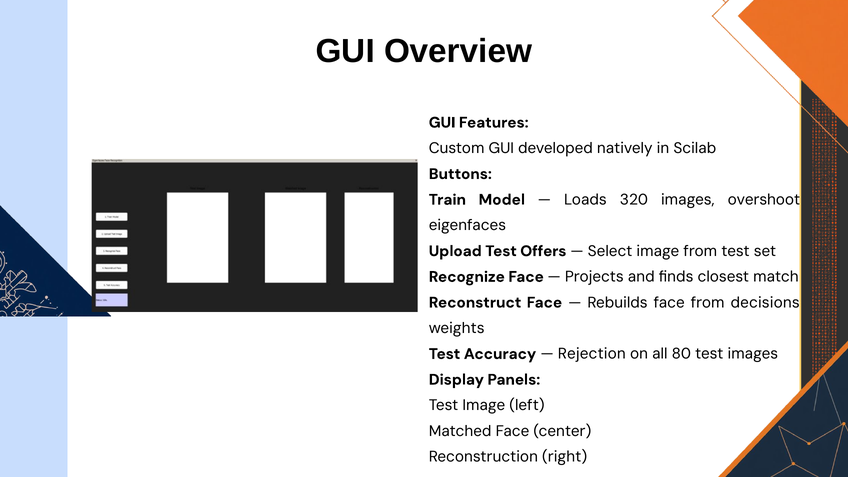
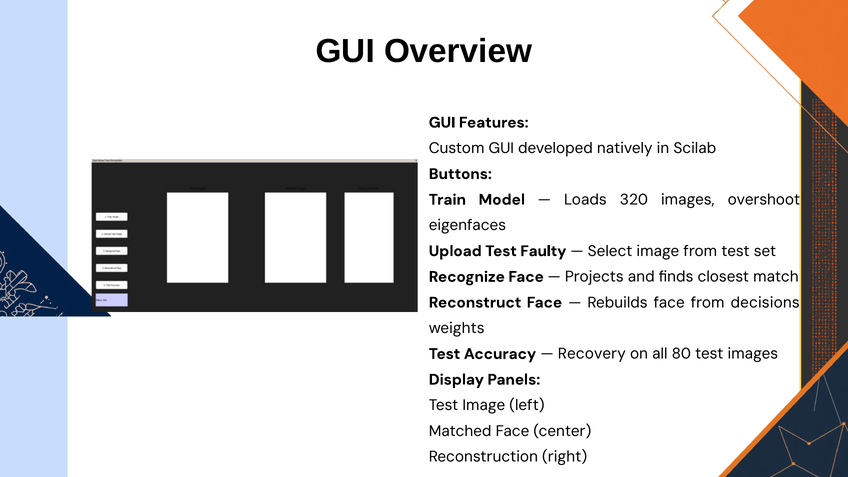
Offers: Offers -> Faulty (543, 251)
Rejection: Rejection -> Recovery (592, 354)
